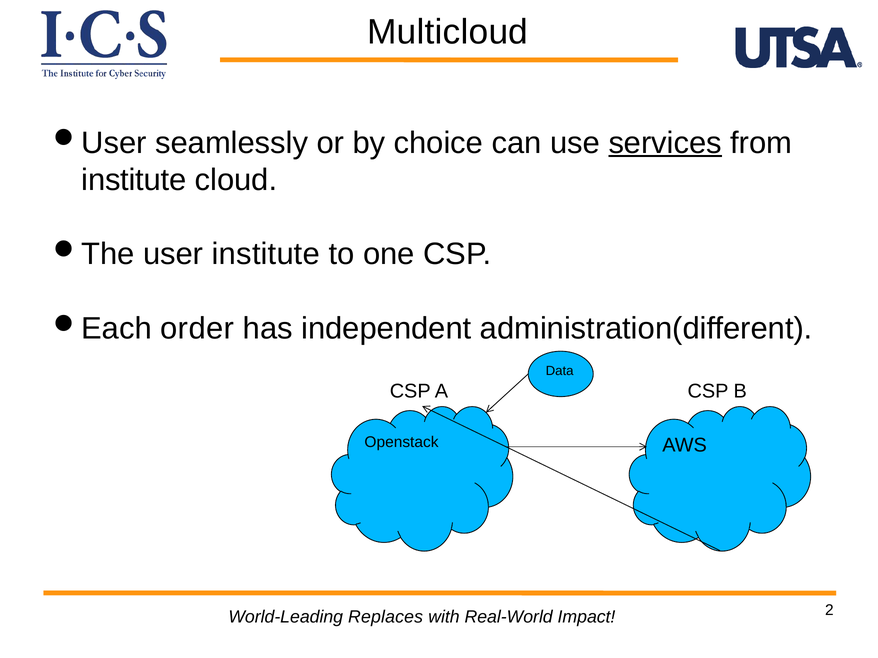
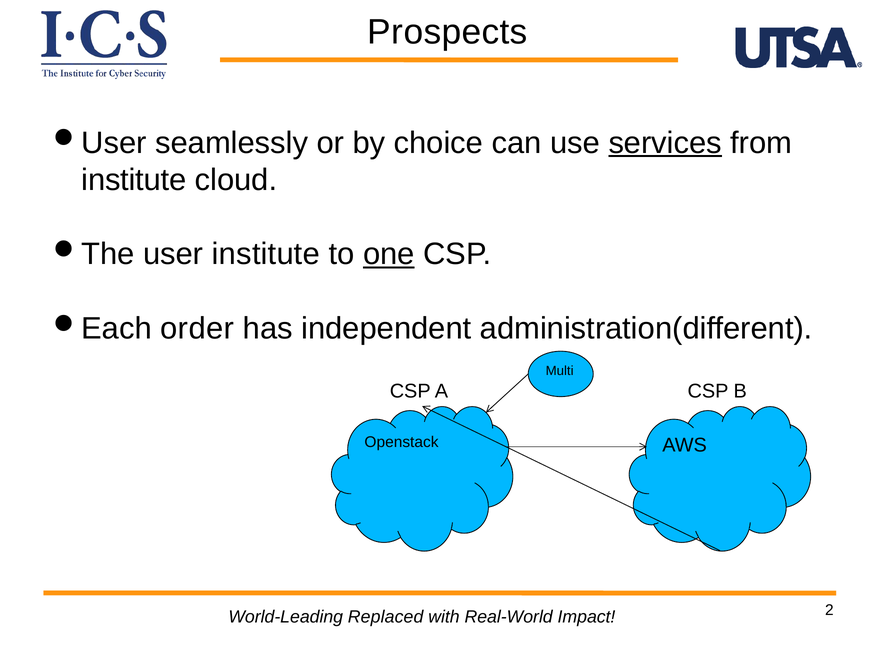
Multicloud: Multicloud -> Prospects (448, 32)
one underline: none -> present (389, 254)
Data: Data -> Multi (560, 371)
Replaces: Replaces -> Replaced (386, 617)
